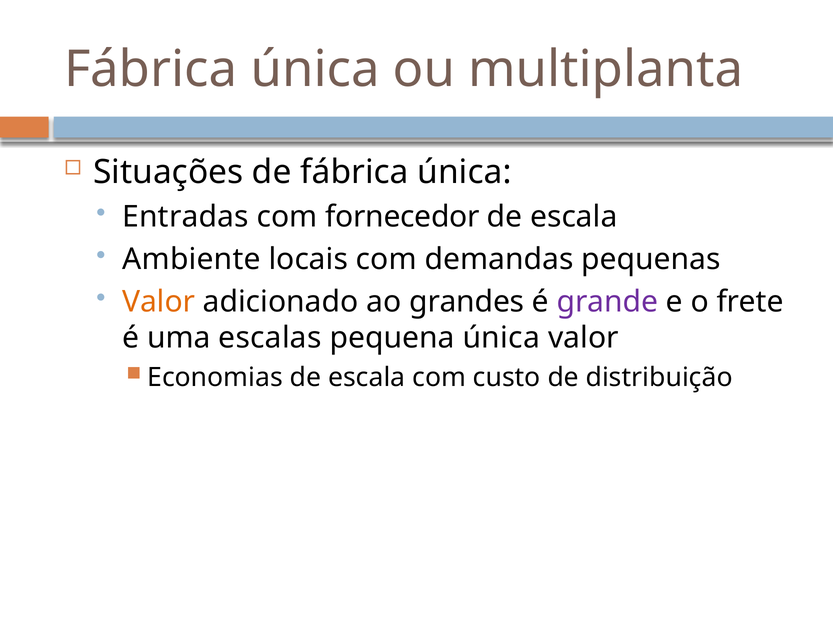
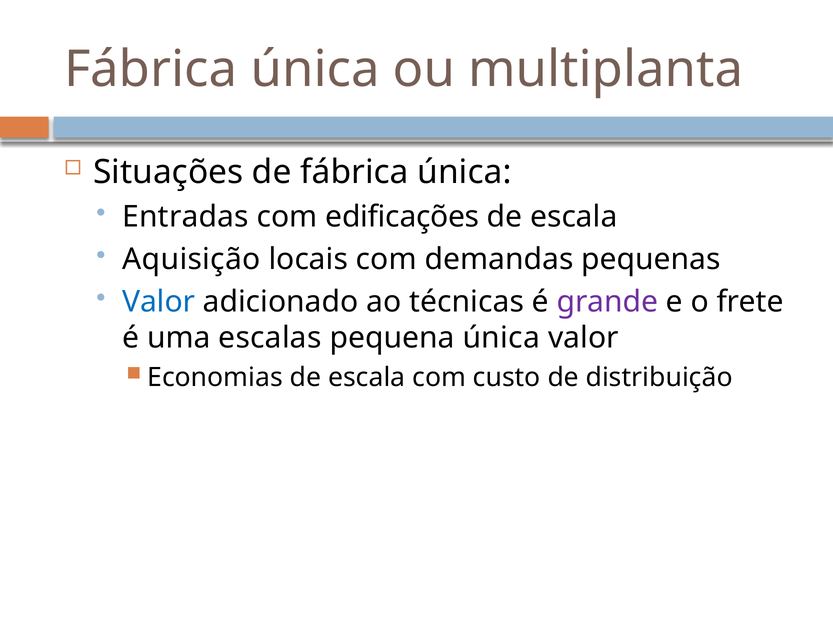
fornecedor: fornecedor -> edificações (402, 217)
Ambiente: Ambiente -> Aquisição (191, 259)
Valor colour: orange -> blue (159, 302)
grandes: grandes -> técnicas (467, 302)
